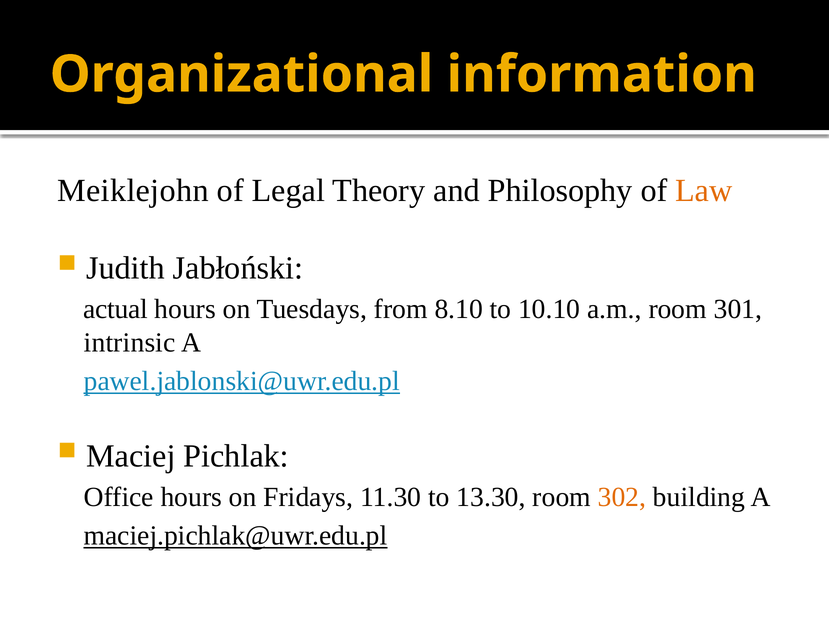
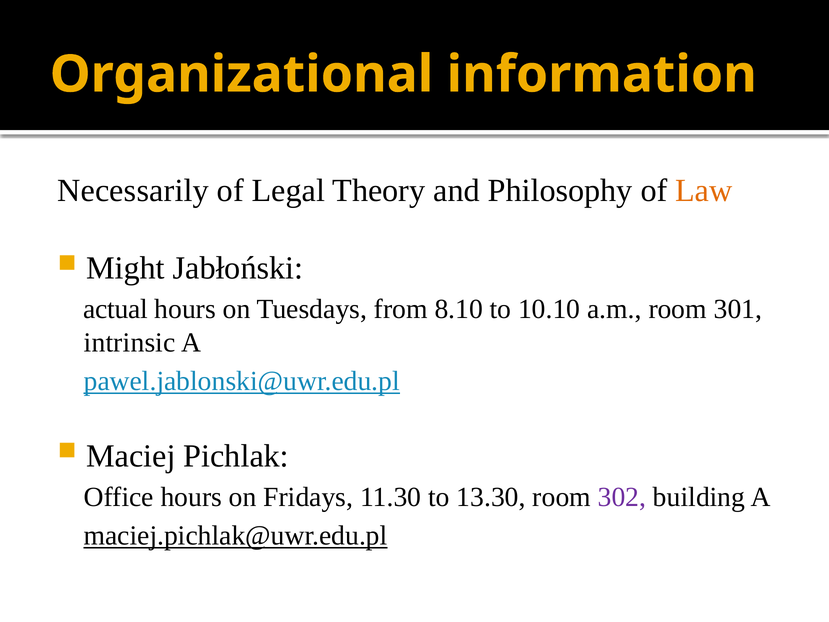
Meiklejohn: Meiklejohn -> Necessarily (133, 191)
Judith: Judith -> Might (125, 268)
302 colour: orange -> purple (622, 497)
